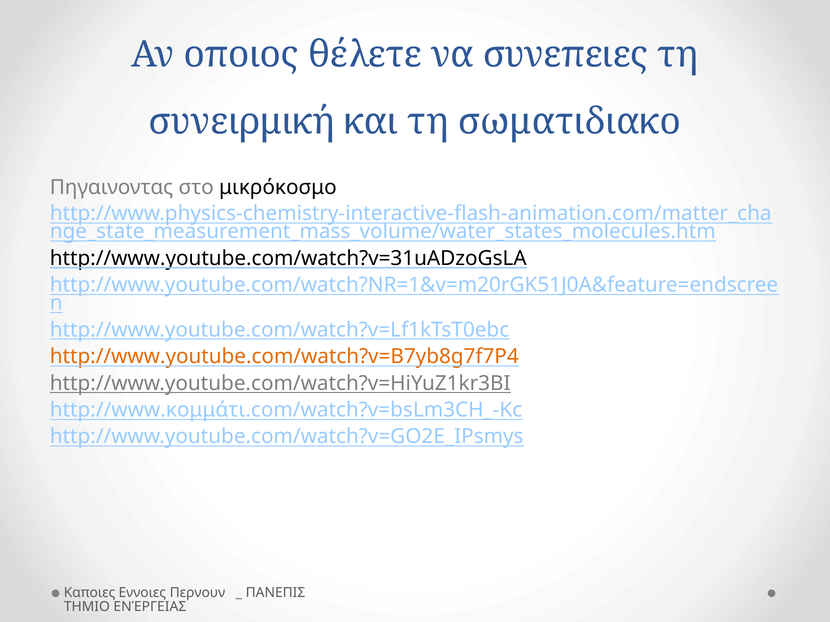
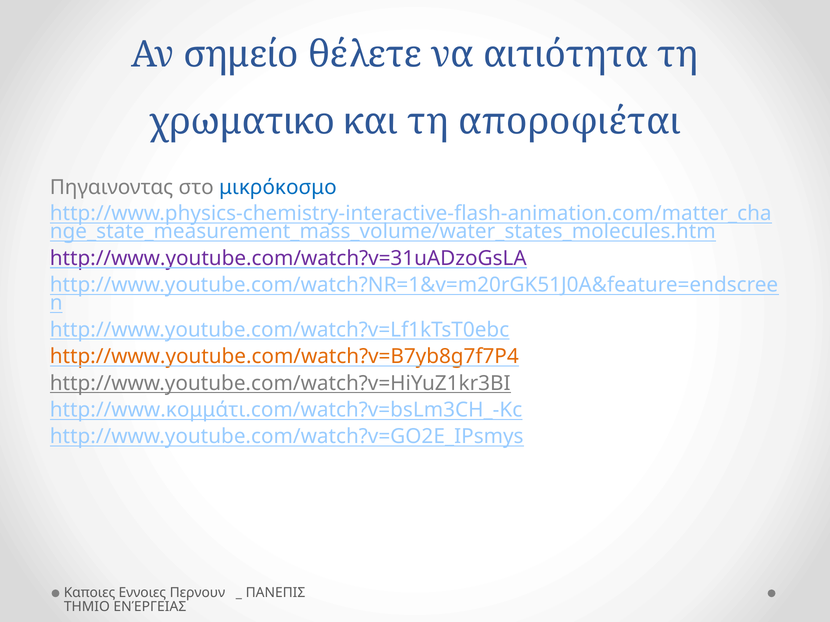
οποιος: οποιος -> σημείο (241, 55)
συνεπειες: συνεπειες -> αιτιότητα (566, 55)
συνειρμική: συνειρμική -> χρωματικο (242, 122)
σωματιδιακο: σωματιδιακο -> αποροφιέται (569, 122)
μικρόκοσμο colour: black -> blue (278, 188)
http://www.youtube.com/watch?v=31uADzoGsLA colour: black -> purple (288, 259)
